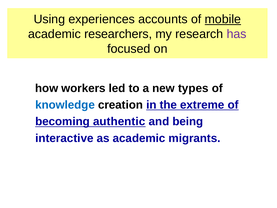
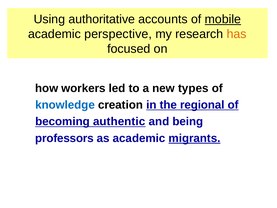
experiences: experiences -> authoritative (102, 19)
researchers: researchers -> perspective (118, 34)
has colour: purple -> orange (237, 34)
extreme: extreme -> regional (202, 105)
interactive: interactive -> professors (64, 138)
migrants underline: none -> present (194, 138)
